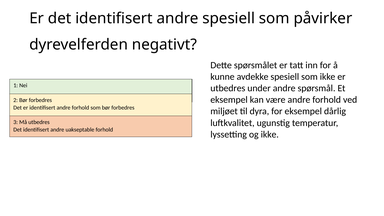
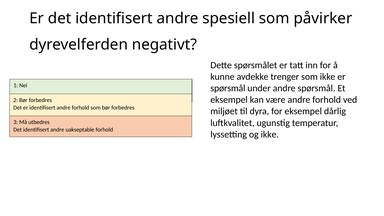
avdekke spesiell: spesiell -> trenger (285, 77)
utbedres: utbedres -> spørsmål (228, 88)
